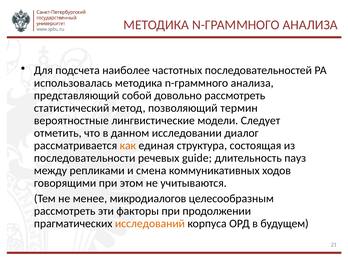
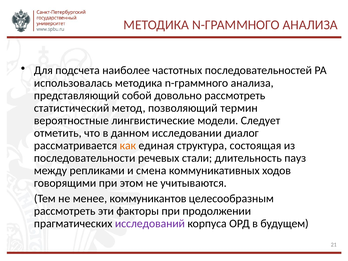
guide: guide -> стали (197, 158)
микродиалогов: микродиалогов -> коммуникантов (148, 198)
исследований colour: orange -> purple (150, 223)
